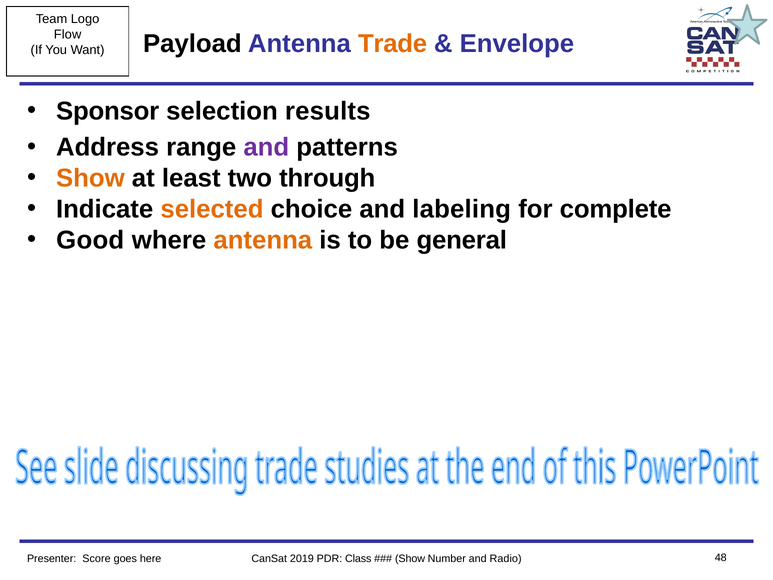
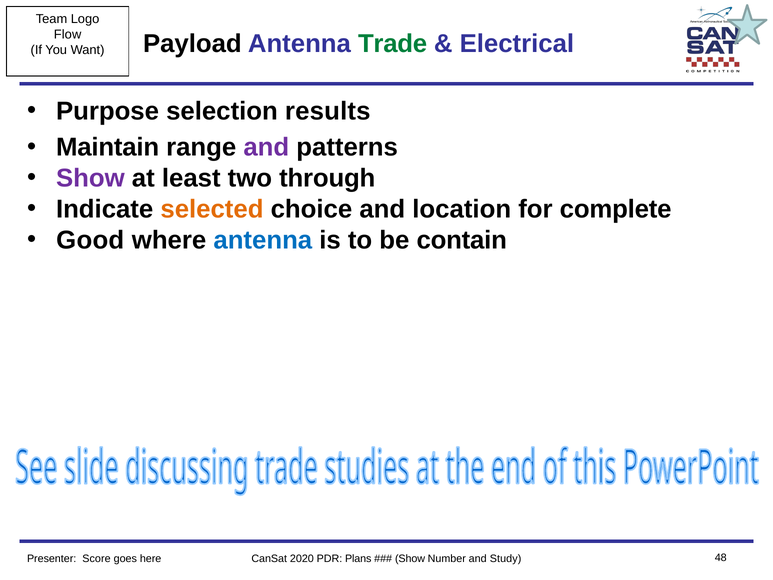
Trade colour: orange -> green (393, 44)
Envelope: Envelope -> Electrical (517, 44)
Sponsor: Sponsor -> Purpose (108, 111)
Address: Address -> Maintain (108, 147)
Show colour: orange -> purple (90, 178)
labeling: labeling -> location (462, 209)
antenna colour: orange -> blue (263, 240)
general: general -> contain (462, 240)
2019: 2019 -> 2020 (302, 559)
Class: Class -> Plans (358, 559)
Radio: Radio -> Study (506, 559)
